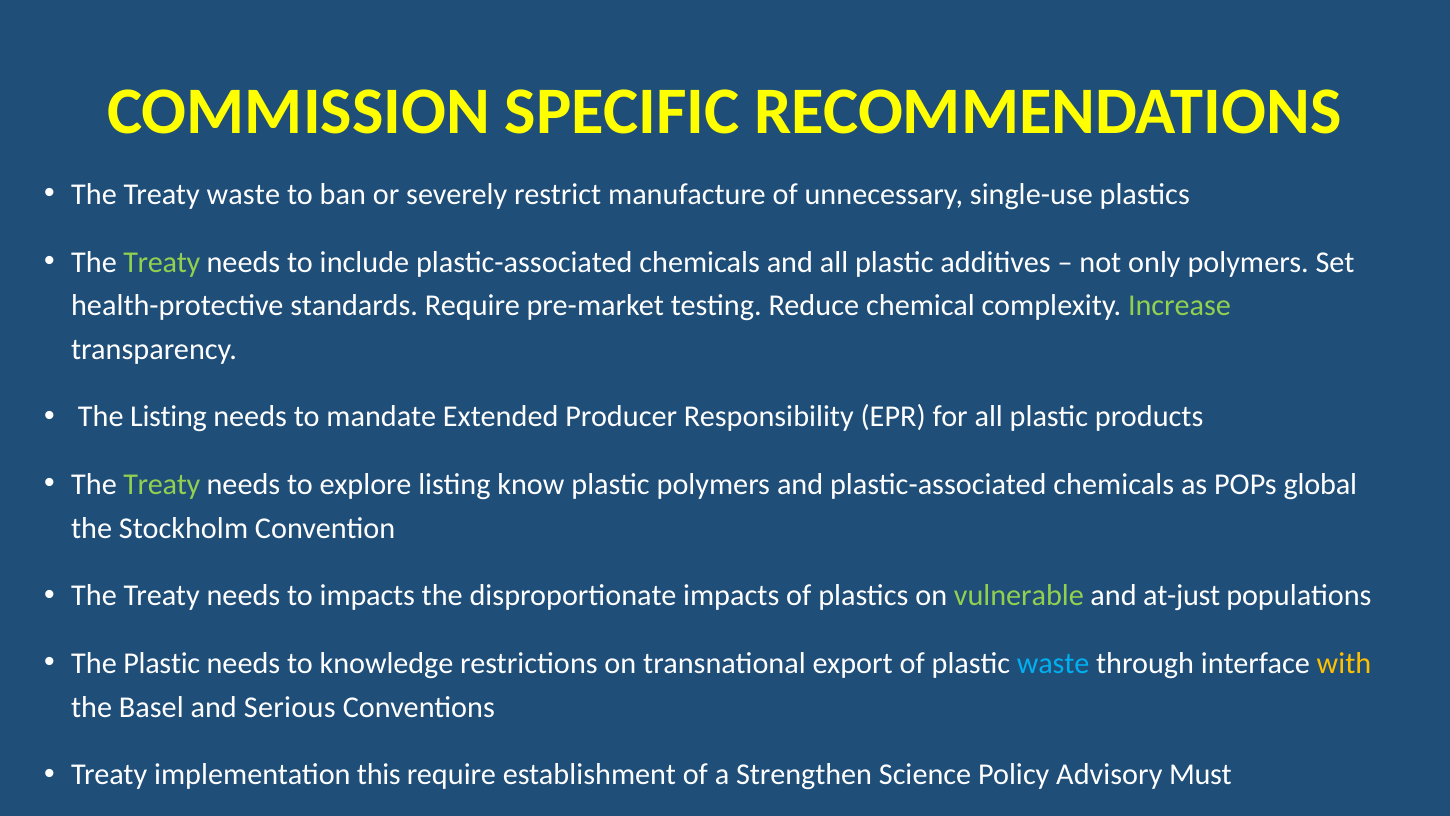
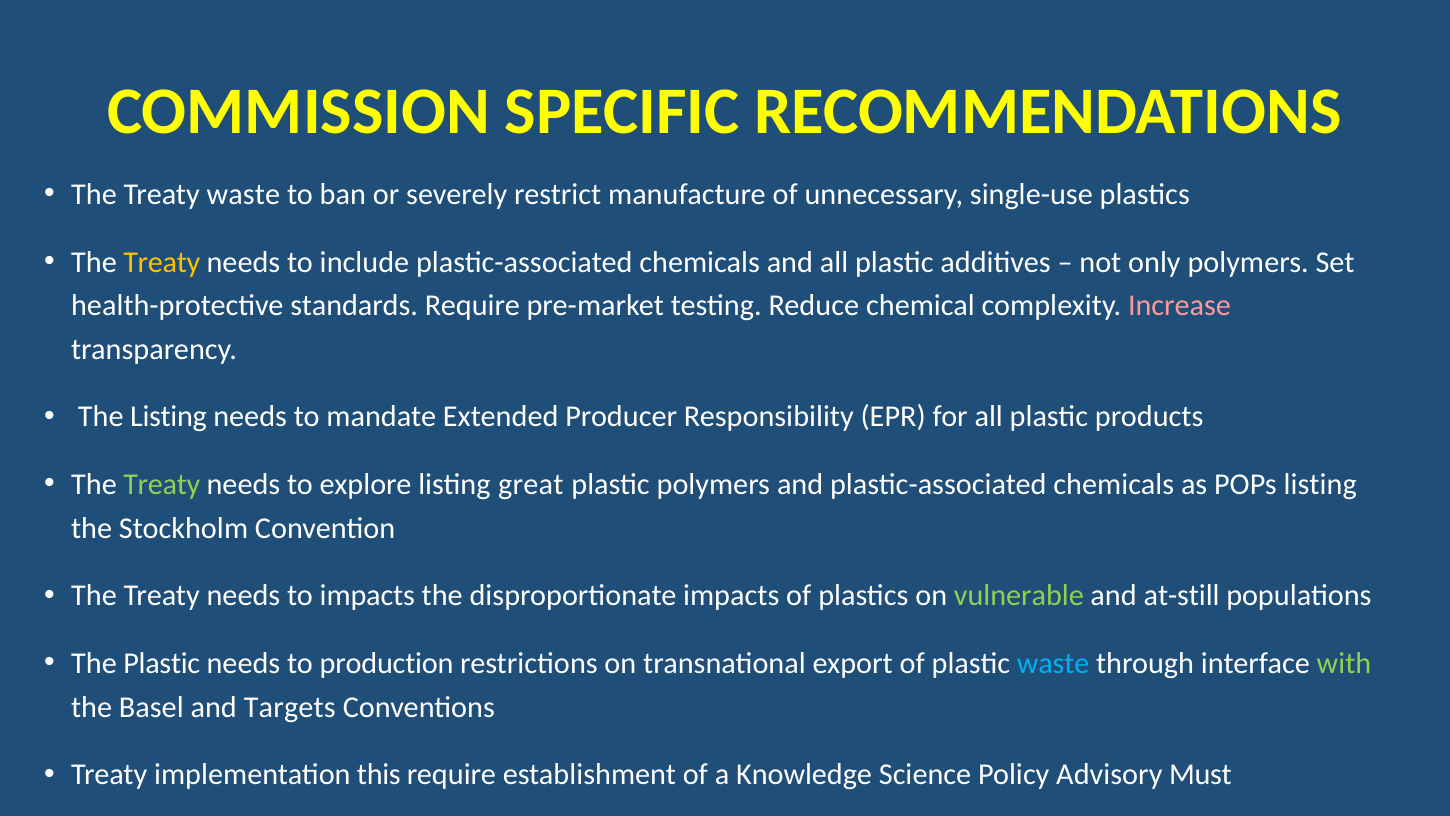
Treaty colour: light green -> yellow (162, 262)
Increase colour: light green -> pink (1180, 306)
know: know -> great (531, 484)
POPs global: global -> listing (1320, 484)
at-just: at-just -> at-still (1182, 596)
knowledge: knowledge -> production (387, 663)
with colour: yellow -> light green (1344, 663)
Serious: Serious -> Targets (290, 707)
Strengthen: Strengthen -> Knowledge (804, 774)
